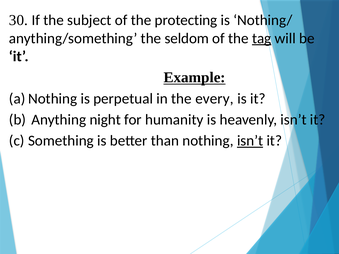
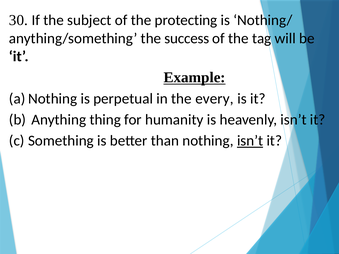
seldom: seldom -> success (187, 38)
tag underline: present -> none (262, 38)
night: night -> thing (105, 120)
